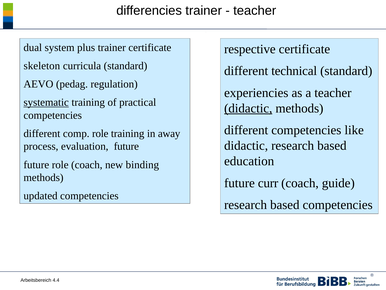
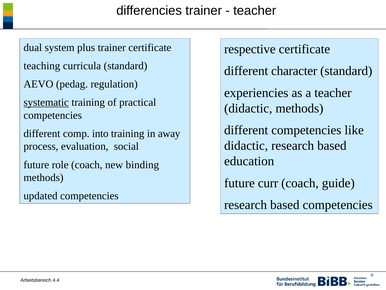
skeleton: skeleton -> teaching (42, 66)
technical: technical -> character (294, 71)
didactic underline: present -> none (248, 108)
comp role: role -> into (100, 133)
evaluation future: future -> social (126, 146)
